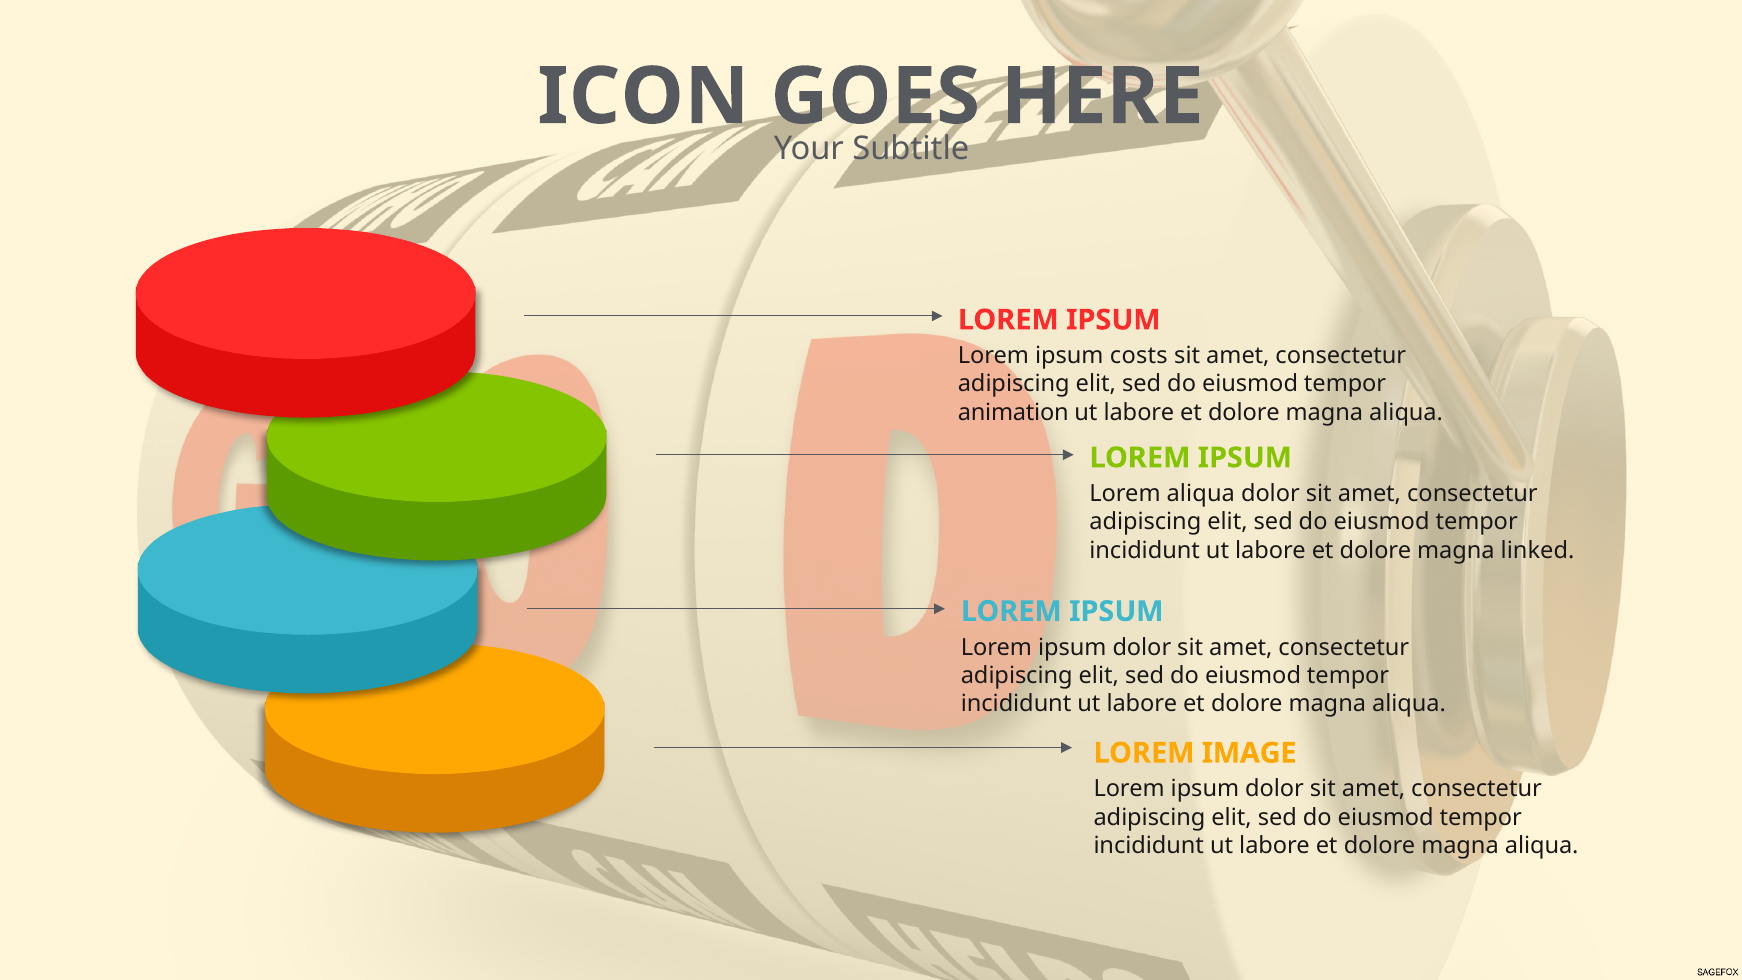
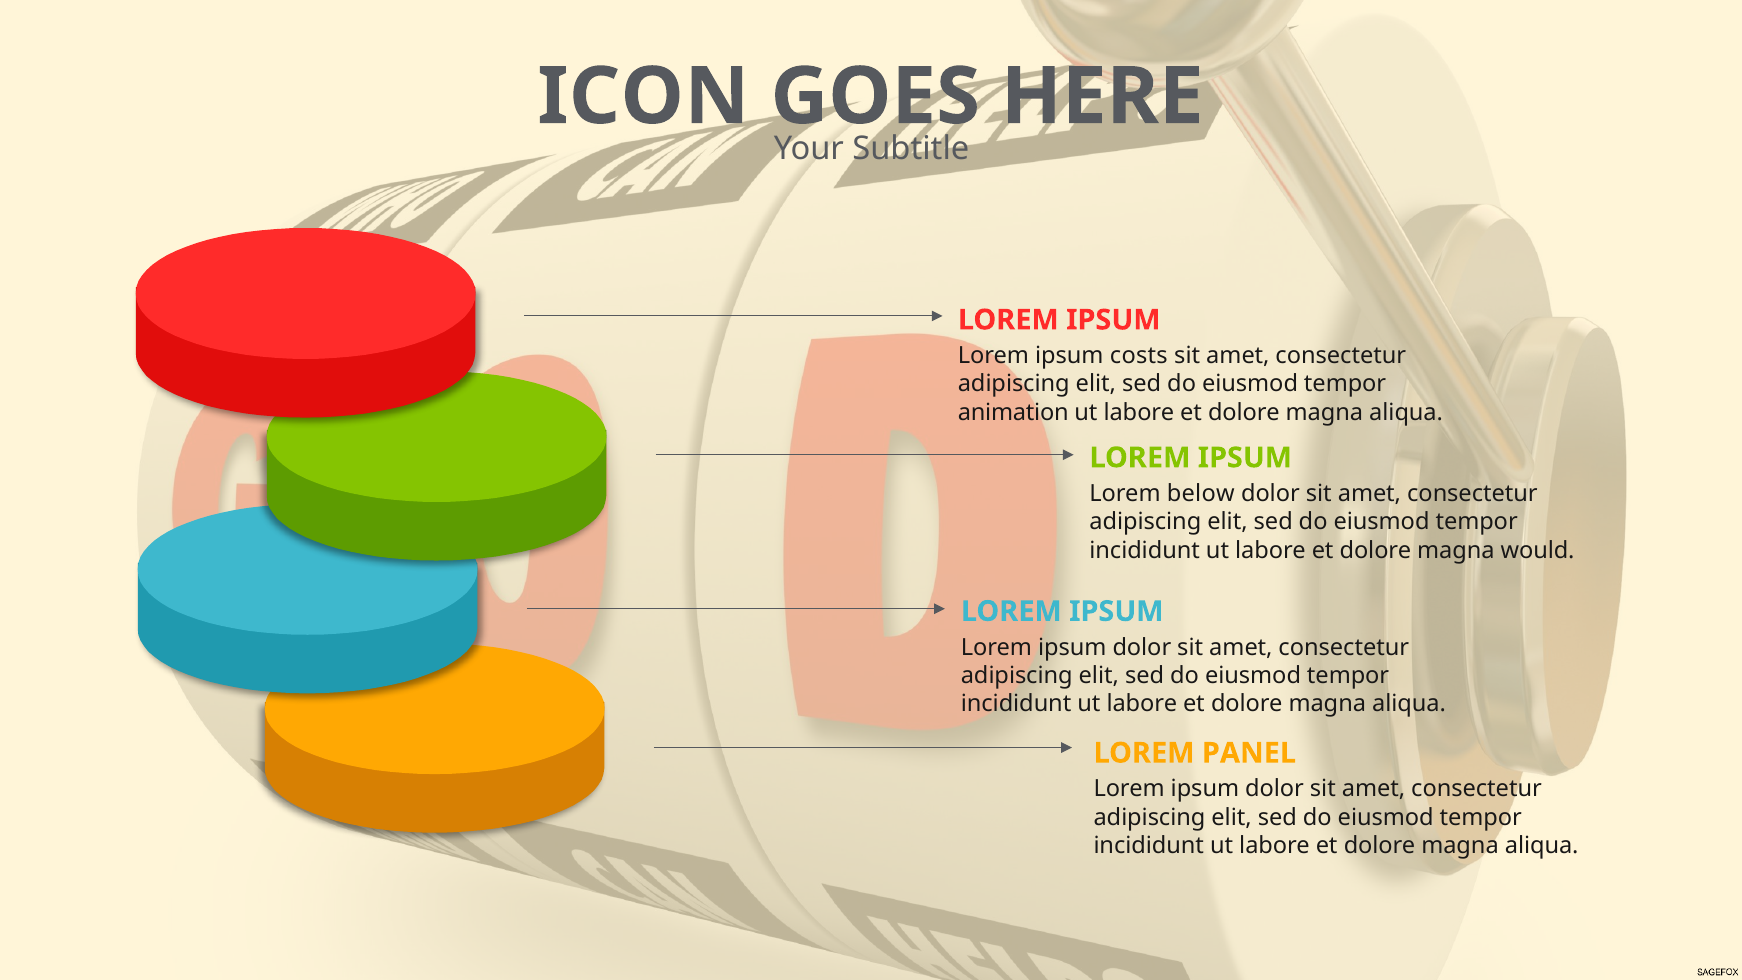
Lorem aliqua: aliqua -> below (1201, 494)
linked: linked -> would (1538, 550)
IMAGE: IMAGE -> PANEL (1249, 753)
